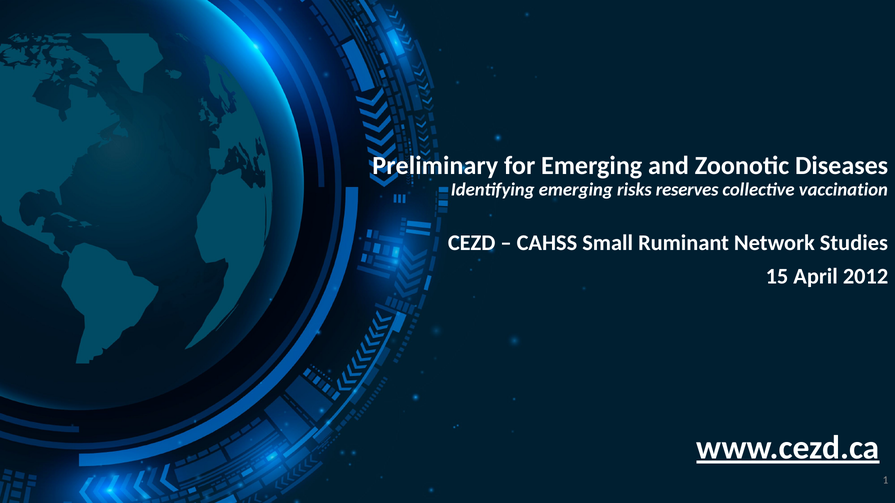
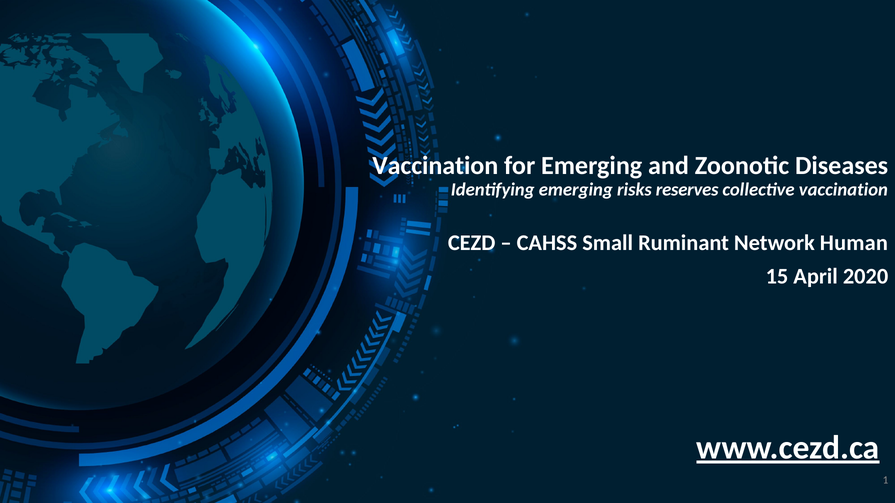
Preliminary: Preliminary -> Vaccination (435, 166)
Studies: Studies -> Human (854, 243)
2012: 2012 -> 2020 (866, 277)
